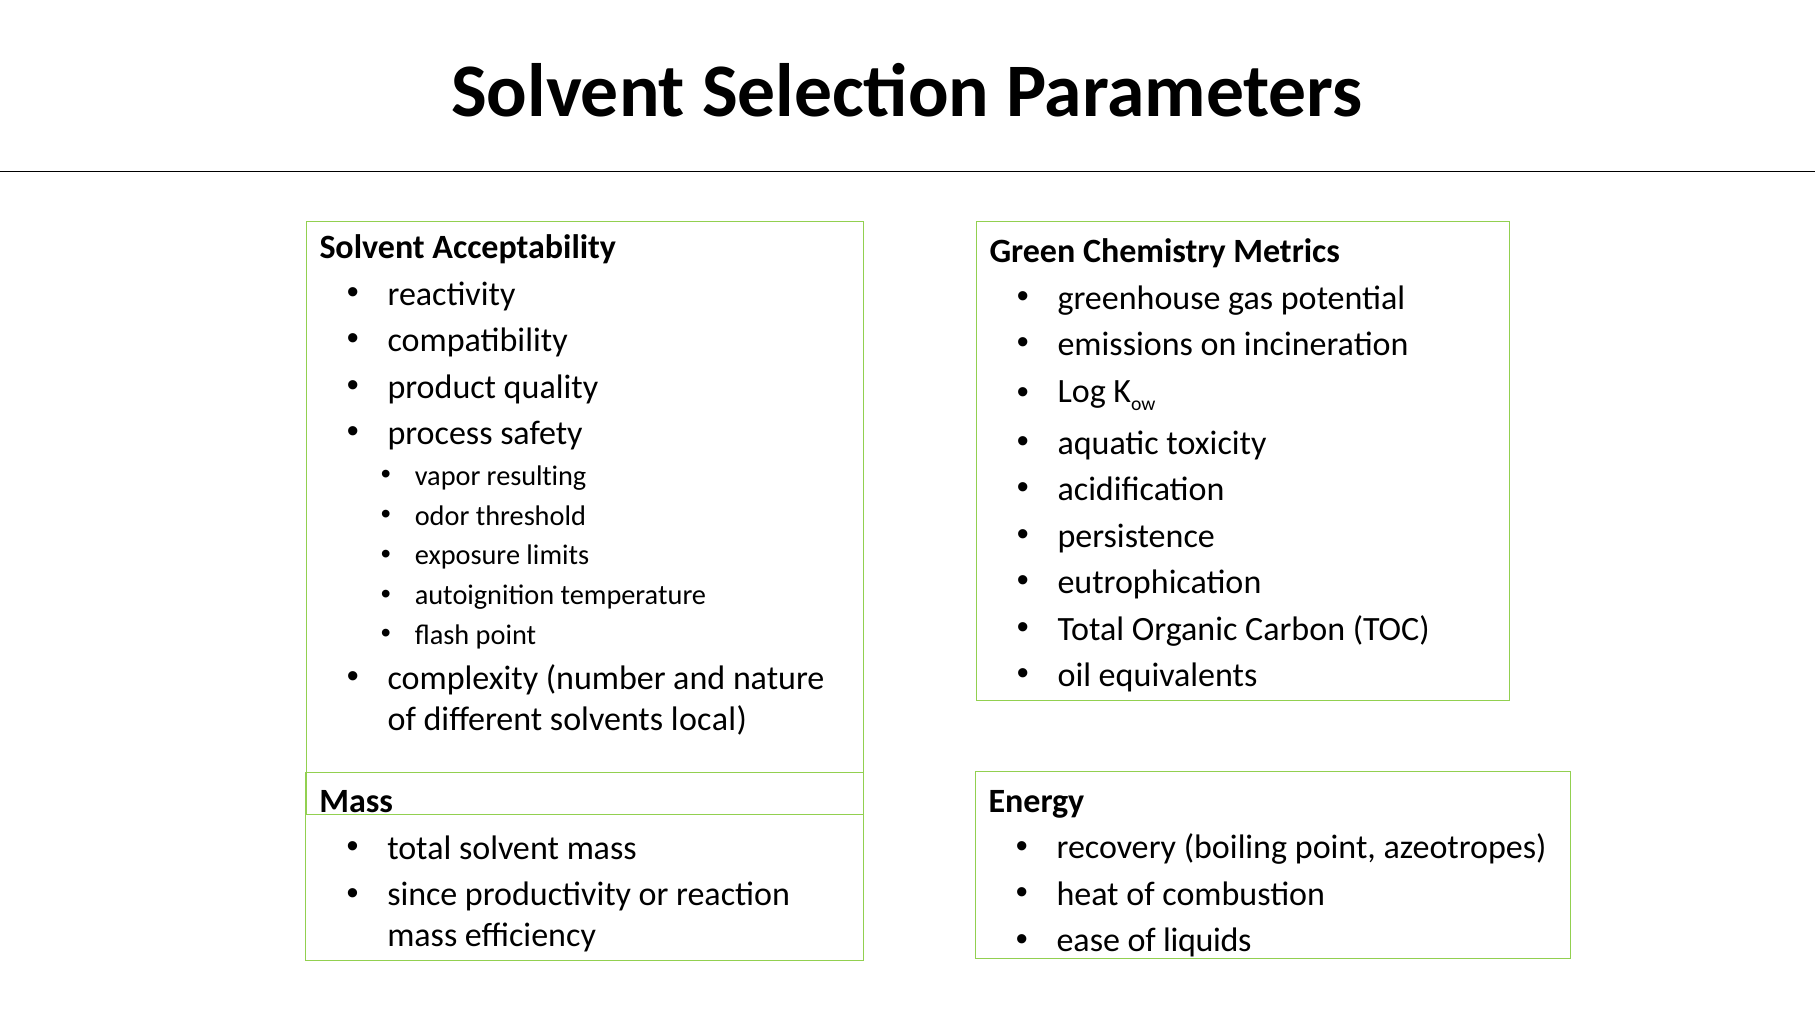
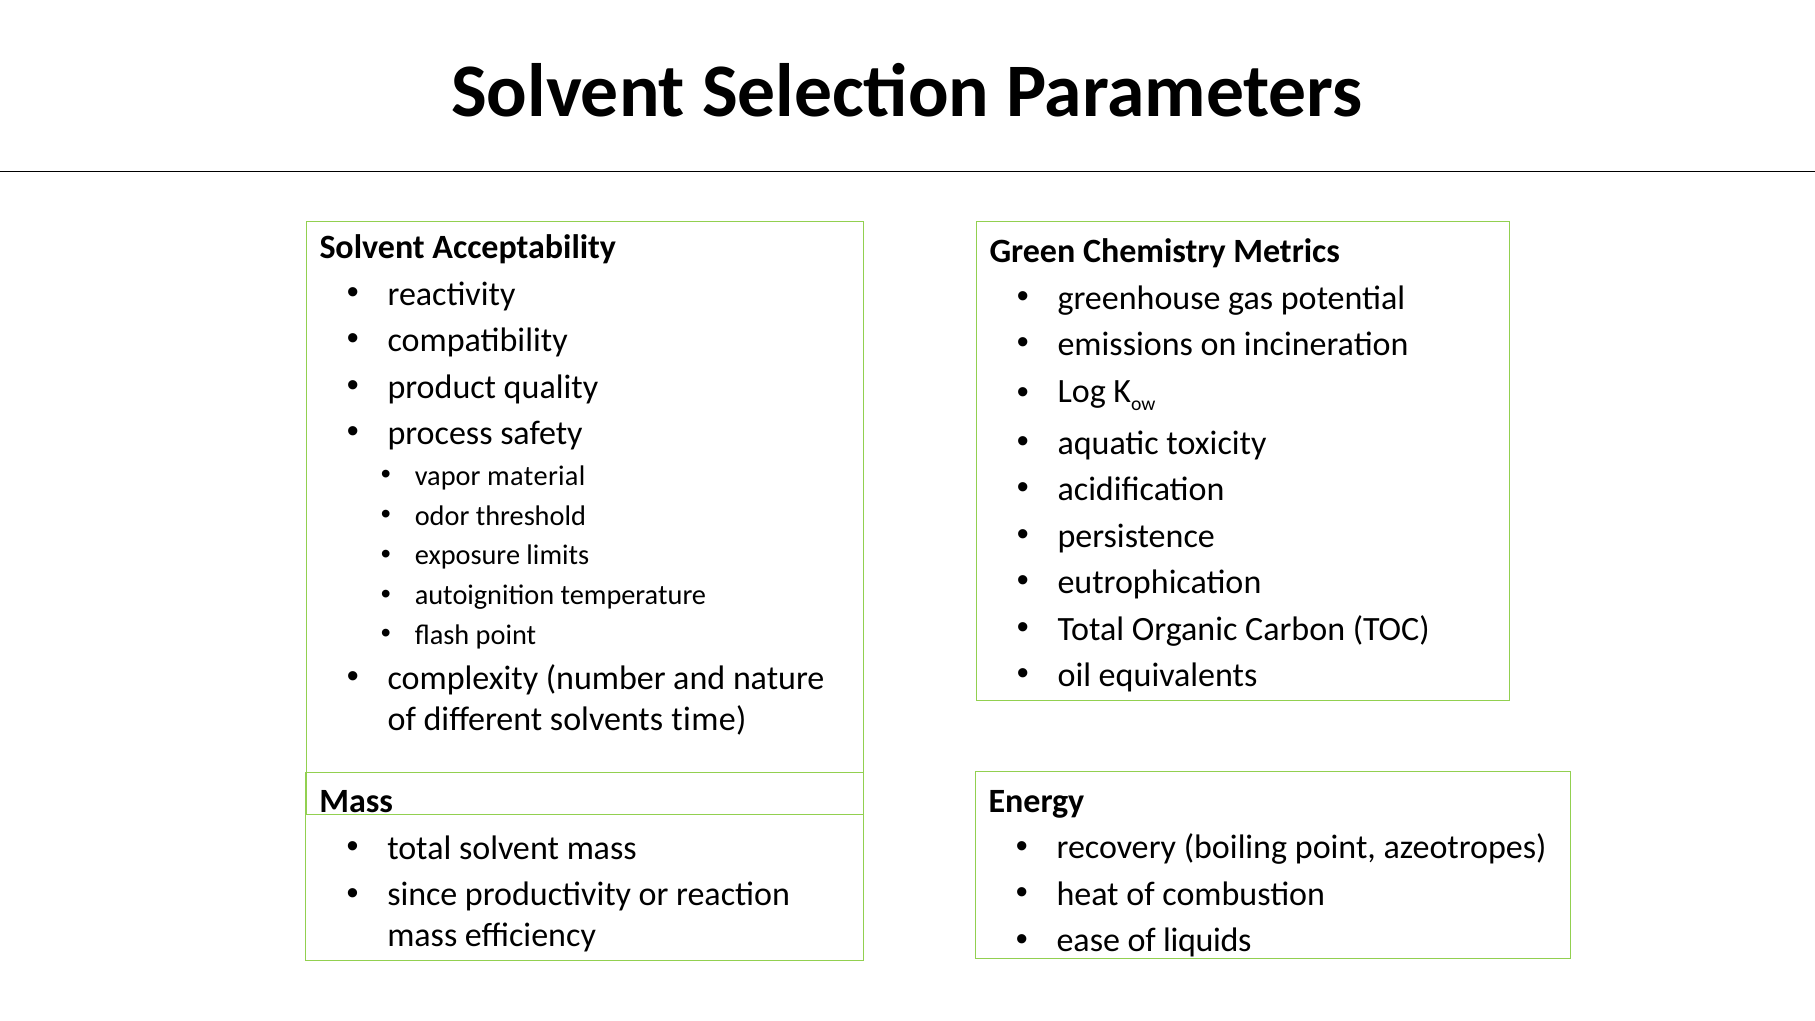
resulting: resulting -> material (536, 476)
local: local -> time (709, 719)
